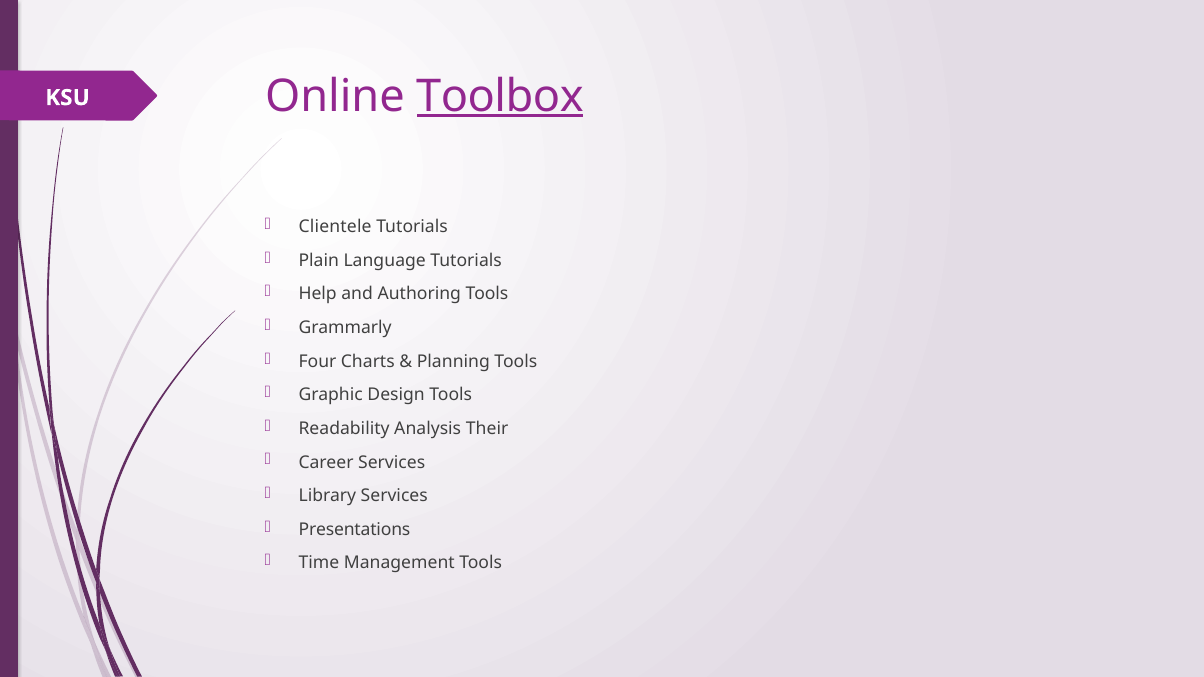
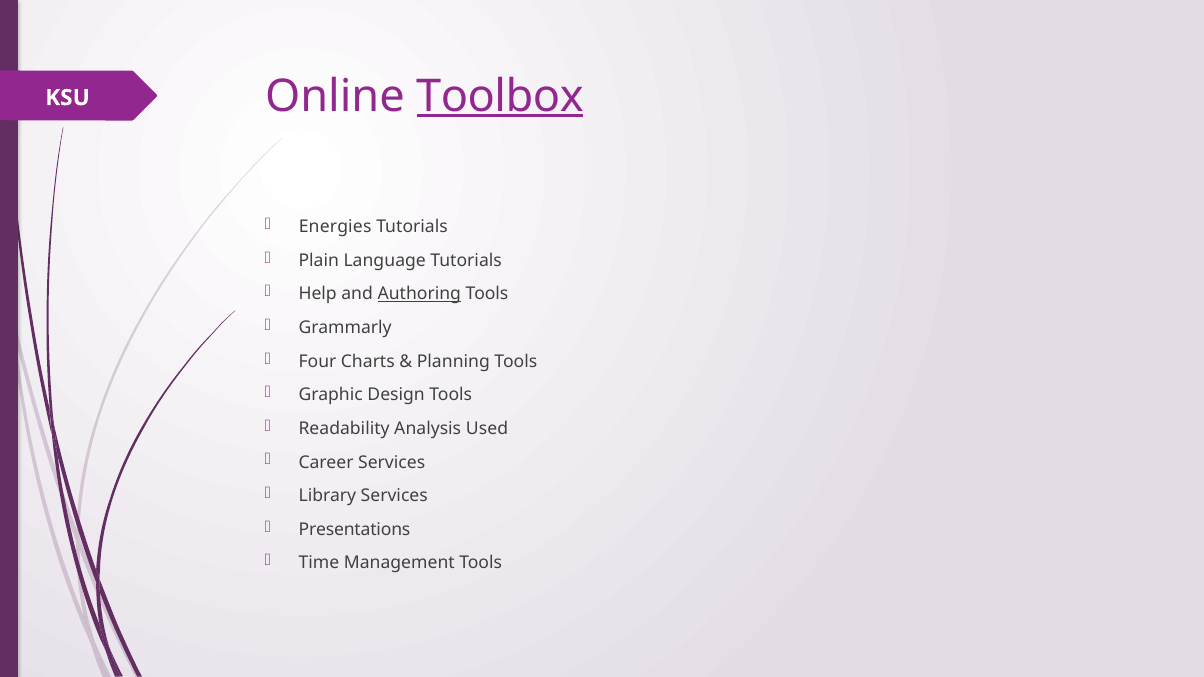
Clientele: Clientele -> Energies (335, 227)
Authoring underline: none -> present (419, 294)
Their: Their -> Used (487, 429)
